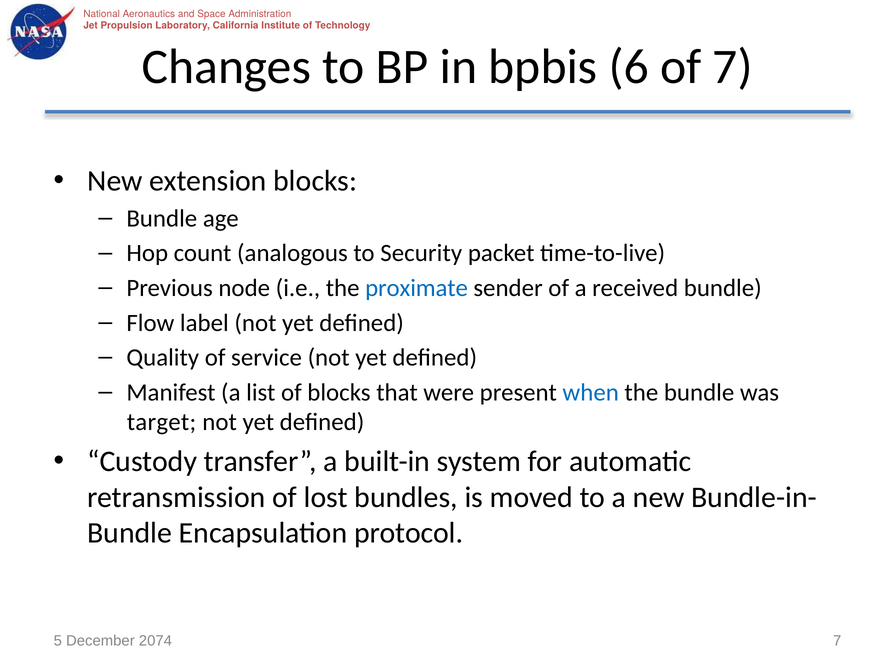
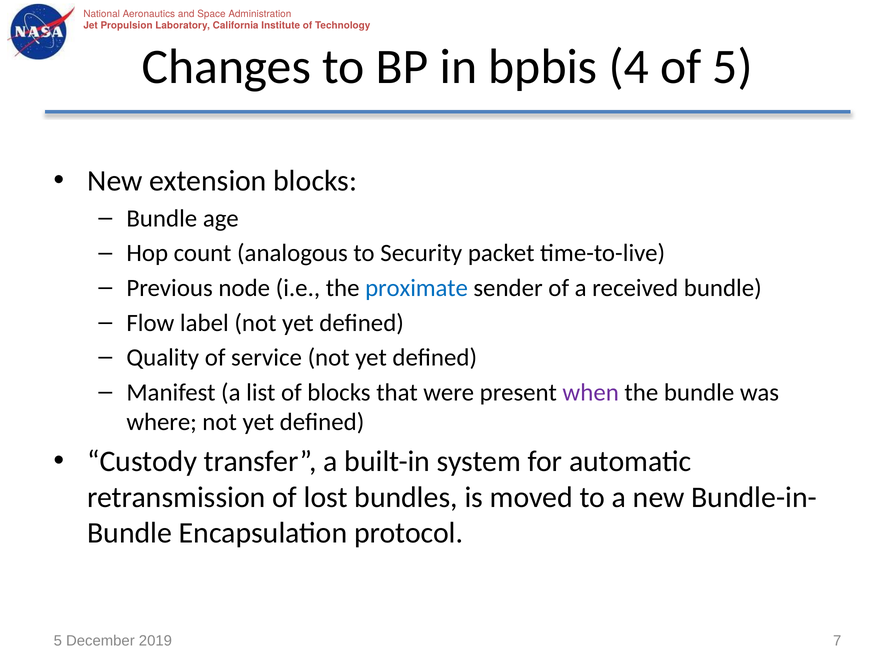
6: 6 -> 4 (629, 67)
of 7: 7 -> 5 (733, 67)
when colour: blue -> purple (591, 393)
target: target -> where (162, 422)
2074: 2074 -> 2019 (155, 641)
